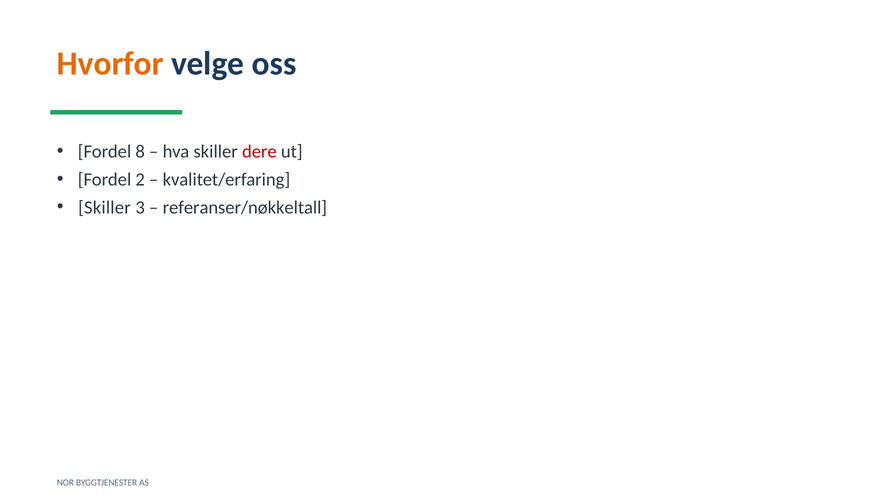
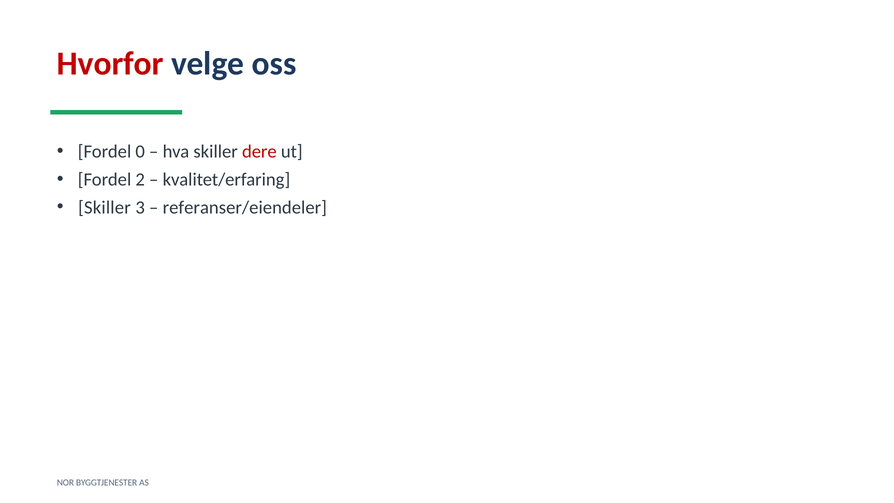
Hvorfor colour: orange -> red (110, 64)
8: 8 -> 0 (140, 151)
referanser/nøkkeltall: referanser/nøkkeltall -> referanser/eiendeler (245, 207)
